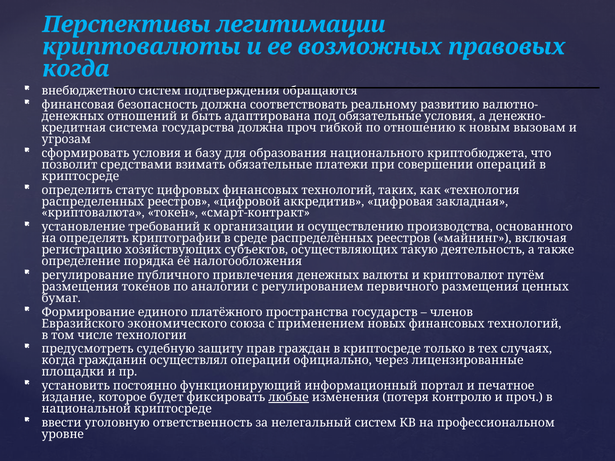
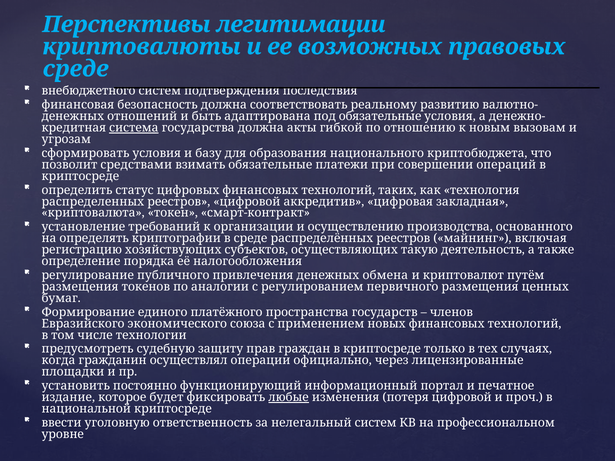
когда: когда -> среде (76, 69)
обращаются: обращаются -> последствия (320, 91)
система underline: none -> present (134, 128)
должна проч: проч -> акты (302, 128)
валюты: валюты -> обмена (385, 275)
потеря контролю: контролю -> цифровой (462, 398)
